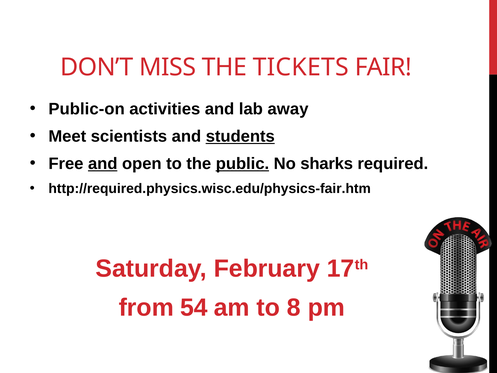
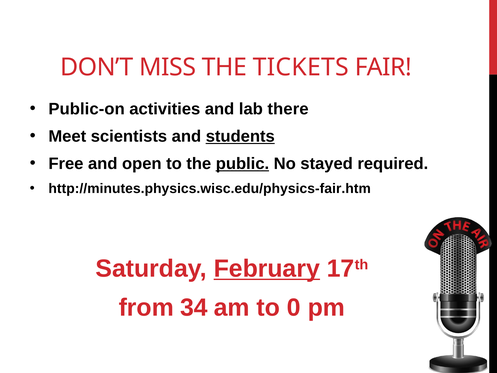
away: away -> there (288, 109)
and underline: present -> none (103, 164)
sharks: sharks -> stayed (327, 164)
http://required.physics.wisc.edu/physics-fair.htm: http://required.physics.wisc.edu/physics-fair.htm -> http://minutes.physics.wisc.edu/physics-fair.htm (210, 188)
February underline: none -> present (267, 268)
54: 54 -> 34 (194, 307)
8: 8 -> 0 (294, 307)
